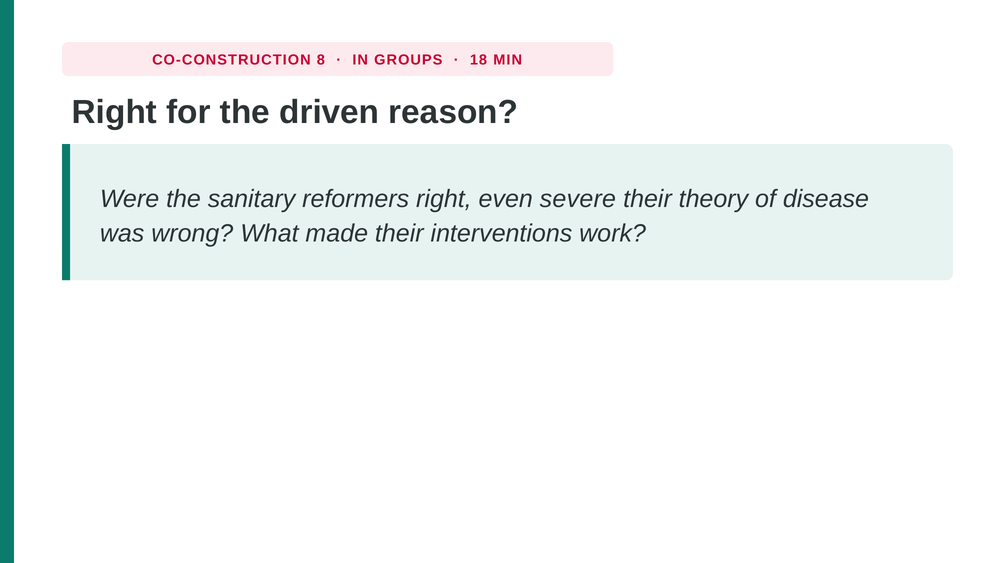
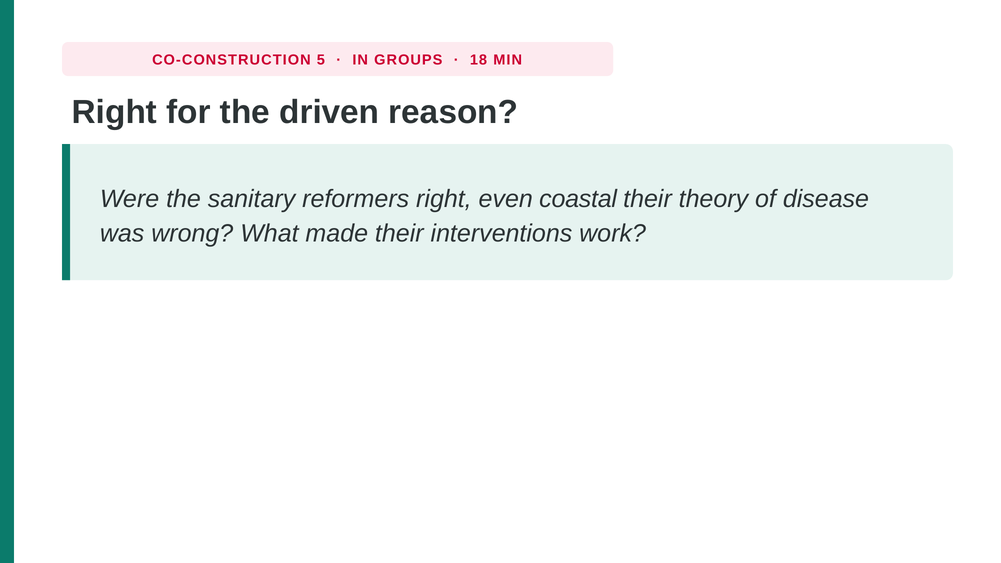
8: 8 -> 5 (321, 60)
severe: severe -> coastal (578, 199)
